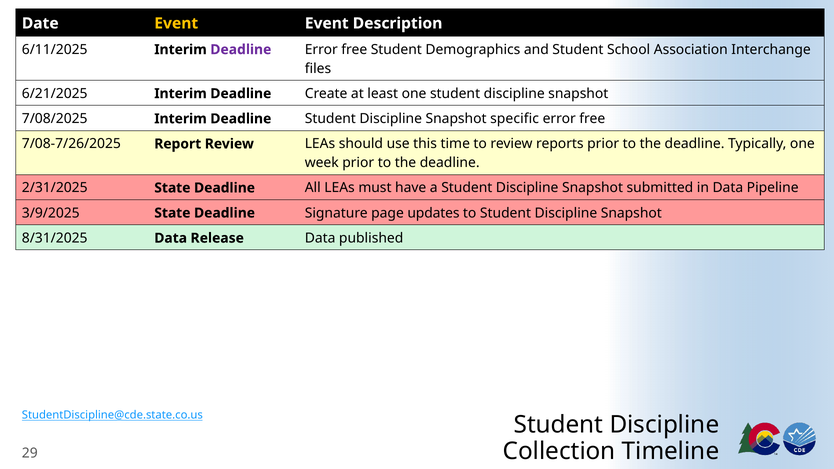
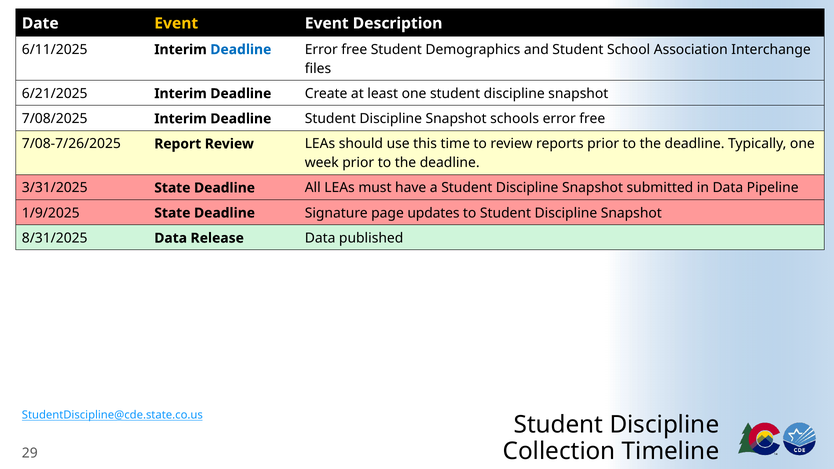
Deadline colour: purple -> blue (241, 50)
specific: specific -> schools (515, 119)
2/31/2025: 2/31/2025 -> 3/31/2025 (55, 188)
3/9/2025: 3/9/2025 -> 1/9/2025 (51, 213)
